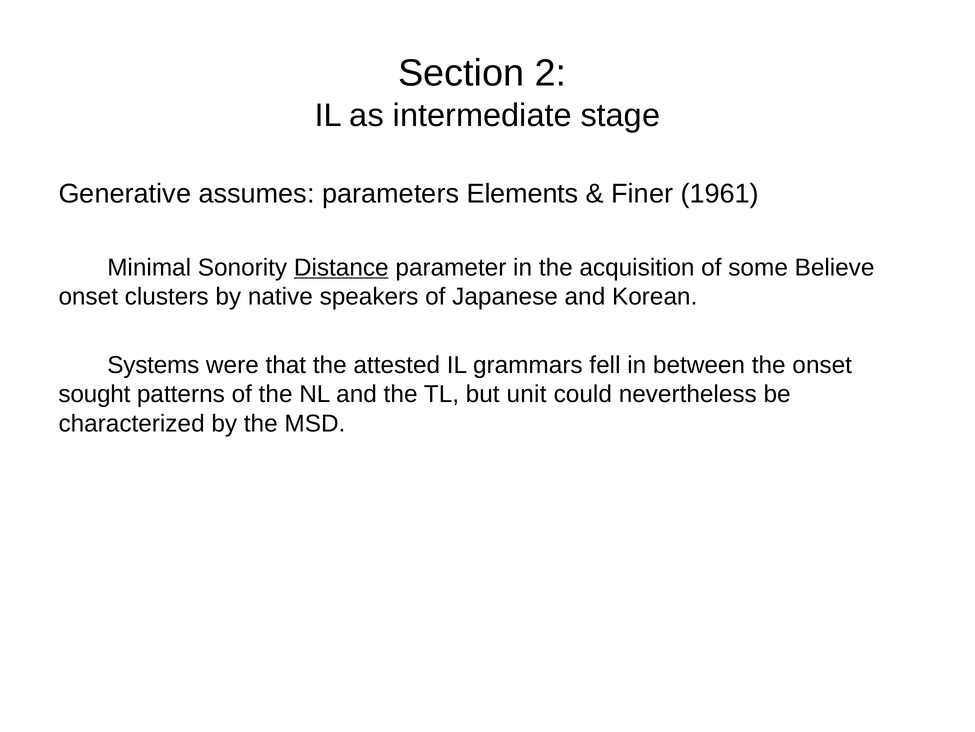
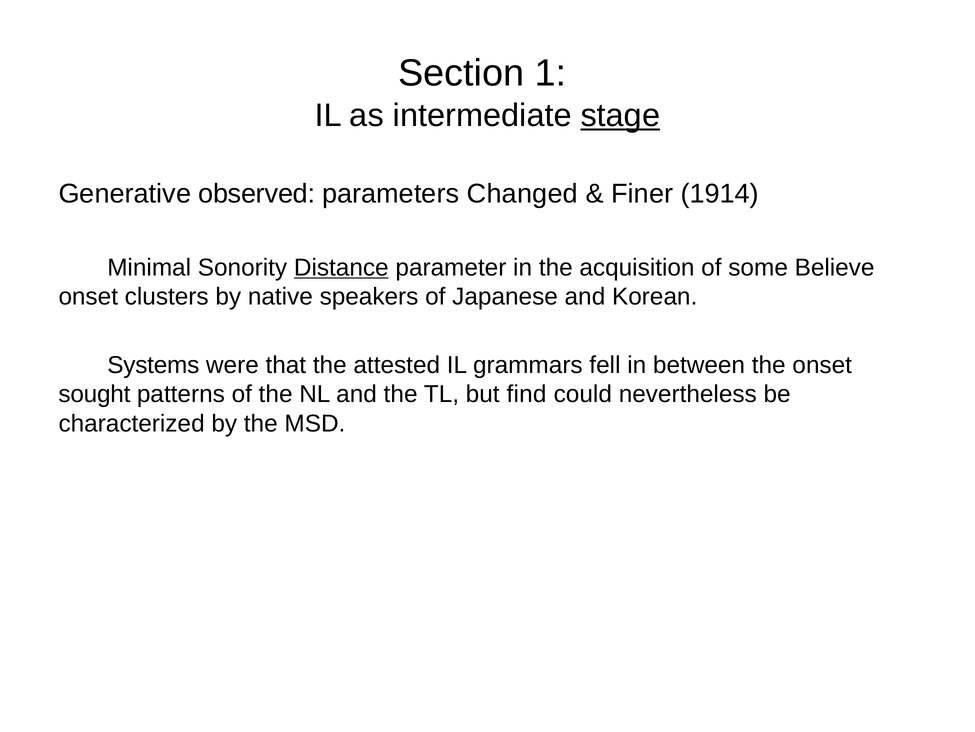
2: 2 -> 1 (550, 73)
stage underline: none -> present (620, 115)
assumes: assumes -> observed (257, 194)
Elements: Elements -> Changed (522, 194)
1961: 1961 -> 1914 (720, 194)
unit: unit -> find (527, 394)
